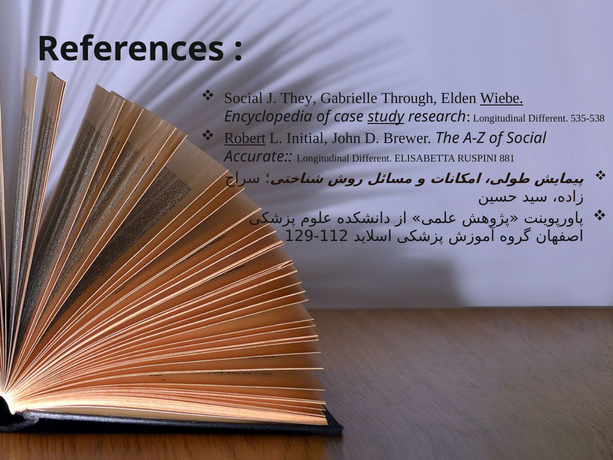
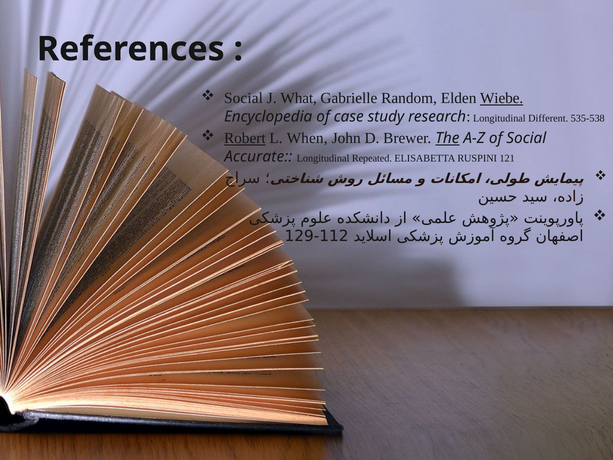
They: They -> What (299, 98)
Through: Through -> Random (409, 98)
study underline: present -> none (386, 117)
Initial: Initial -> When (307, 138)
The underline: none -> present (447, 138)
Different: Different -> Repeated (372, 158)
881: 881 -> 121 (507, 158)
